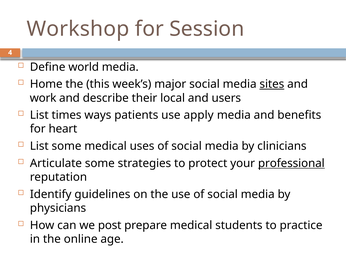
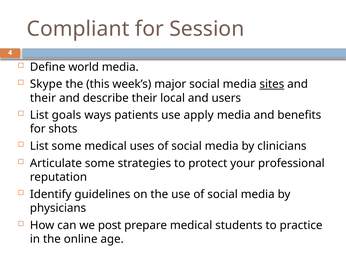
Workshop: Workshop -> Compliant (78, 29)
Home: Home -> Skype (46, 84)
work: work -> their (43, 98)
times: times -> goals (66, 115)
heart: heart -> shots (63, 129)
professional underline: present -> none (291, 164)
